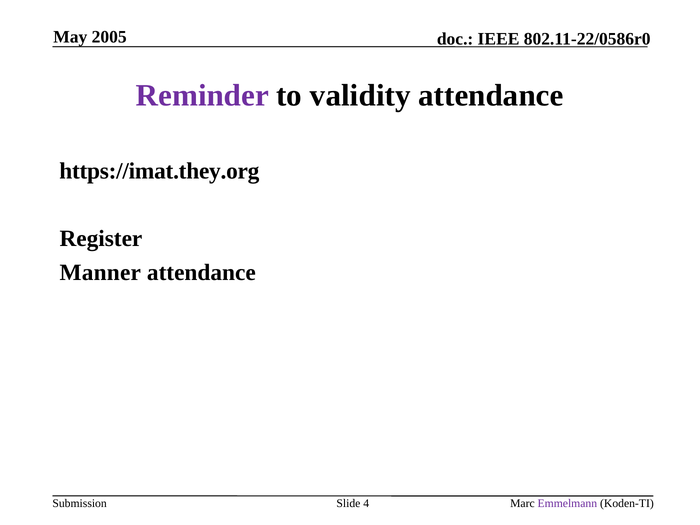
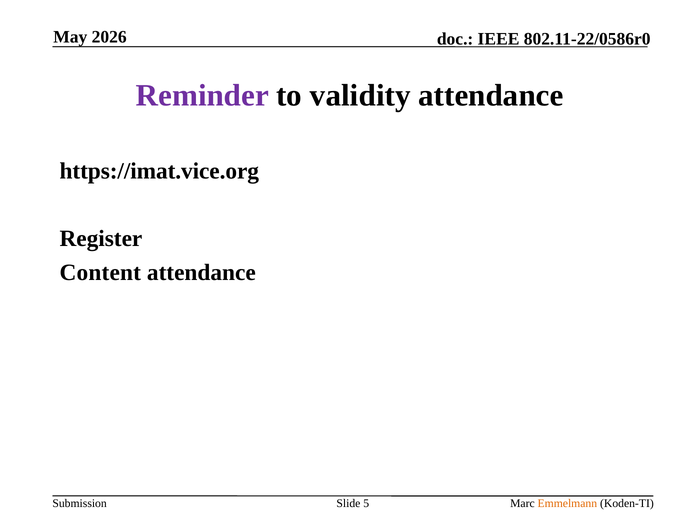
2005: 2005 -> 2026 (109, 37)
https://imat.they.org: https://imat.they.org -> https://imat.vice.org (159, 171)
Manner: Manner -> Content (100, 272)
4: 4 -> 5 (366, 504)
Emmelmann colour: purple -> orange (567, 504)
